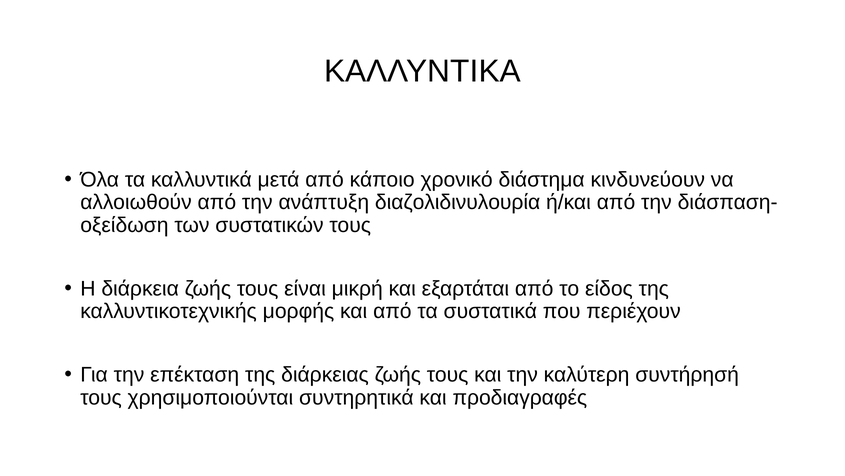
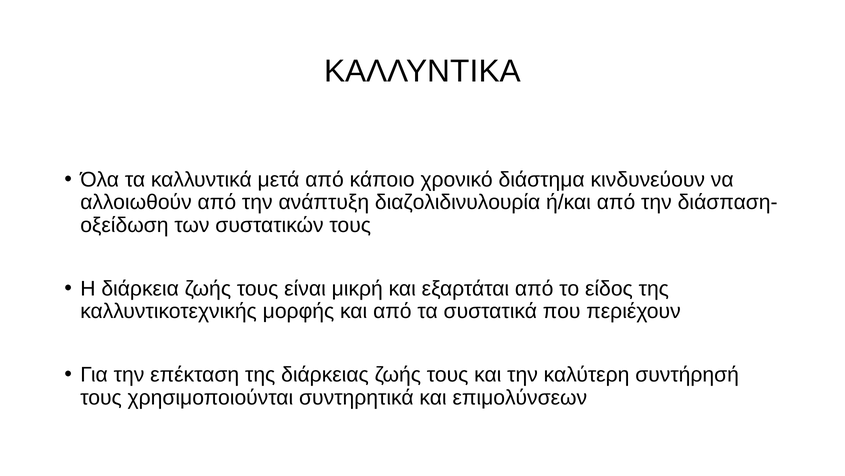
προδιαγραφές: προδιαγραφές -> επιμολύνσεων (520, 397)
